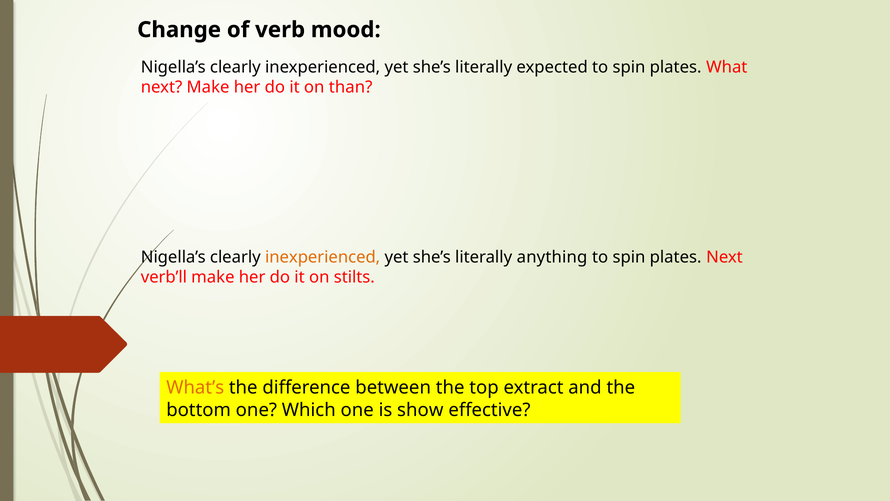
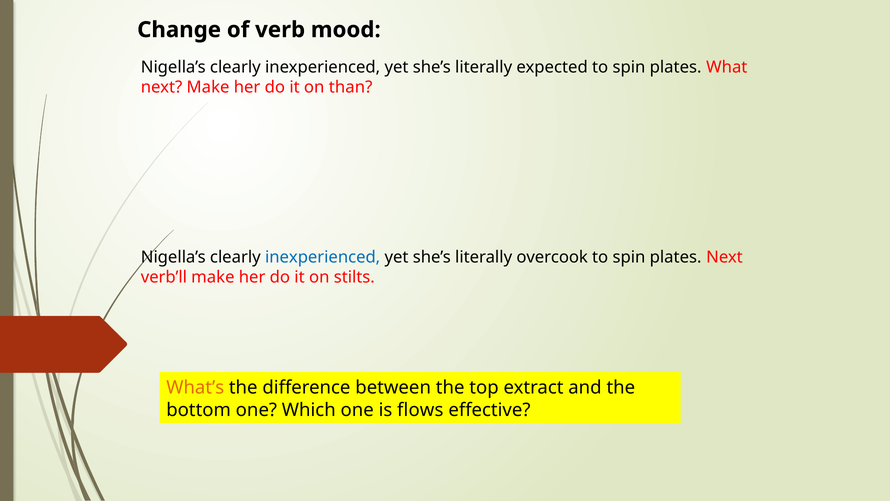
inexperienced colour: orange -> blue (323, 257)
anything: anything -> overcook (552, 257)
show: show -> flows (420, 410)
